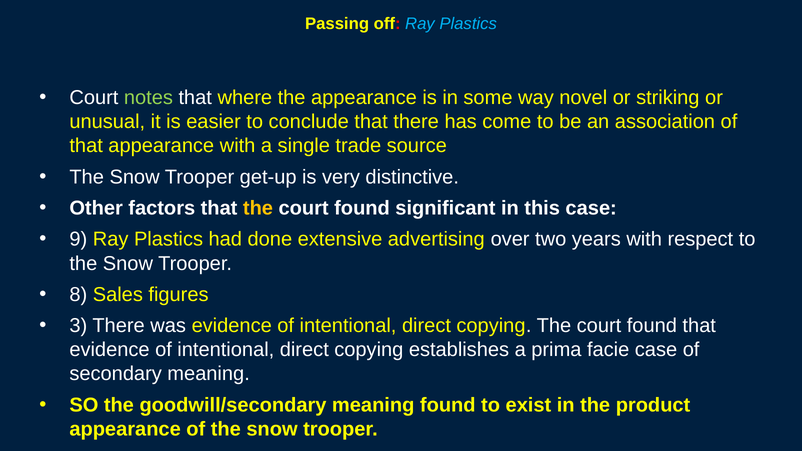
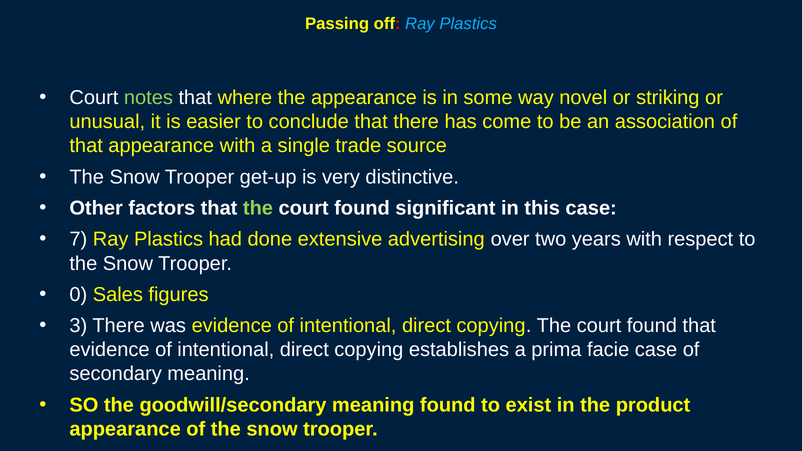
the colour: yellow -> light green (258, 208)
9: 9 -> 7 (78, 239)
8: 8 -> 0 (78, 295)
